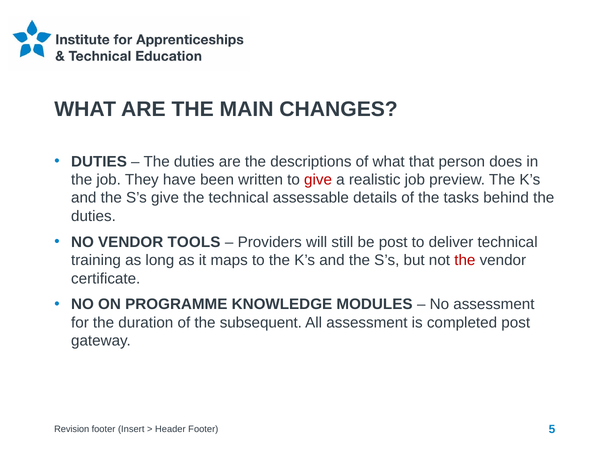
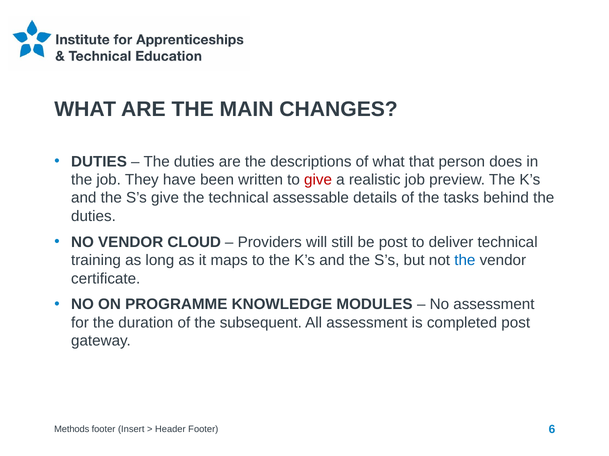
TOOLS: TOOLS -> CLOUD (194, 242)
the colour: red -> blue (465, 261)
Revision: Revision -> Methods (72, 430)
5: 5 -> 6 (552, 430)
